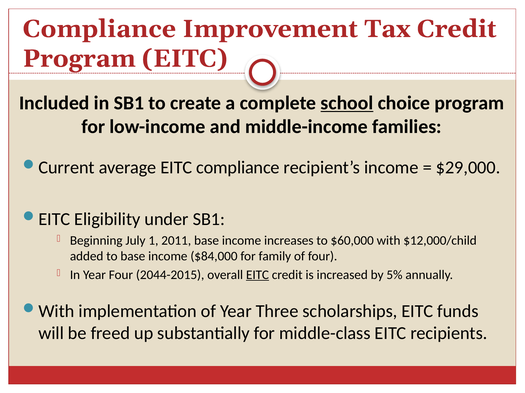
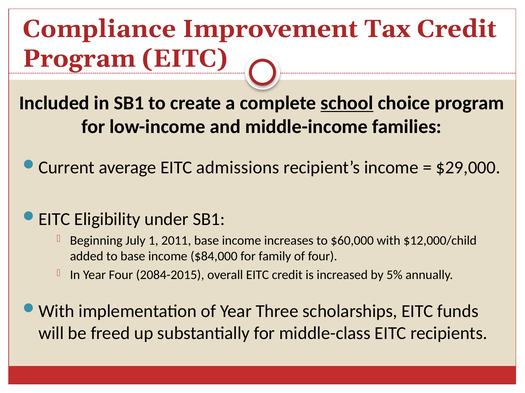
EITC compliance: compliance -> admissions (238, 168)
2044-2015: 2044-2015 -> 2084-2015 (170, 275)
EITC underline: present -> none (258, 275)
